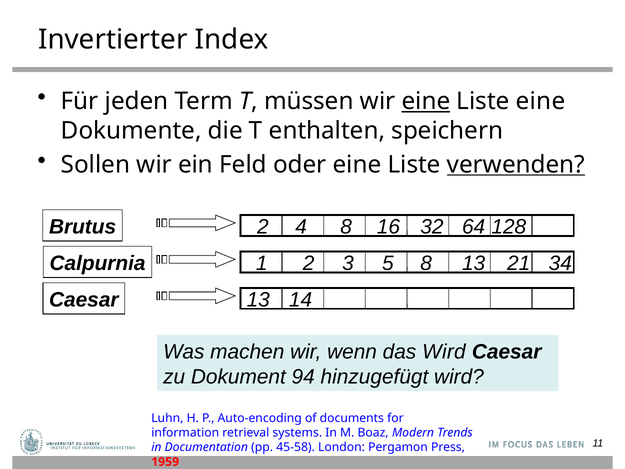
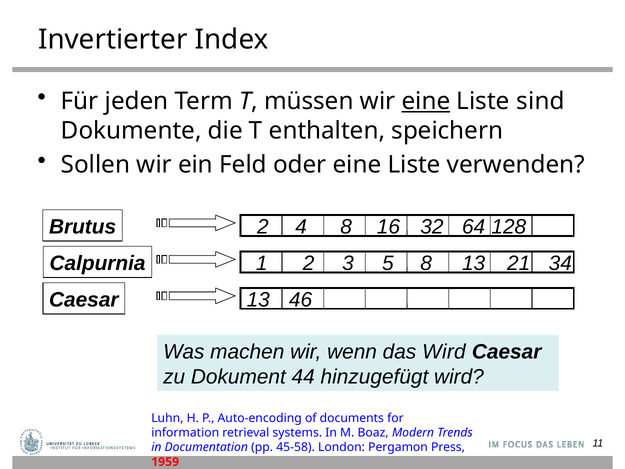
Liste eine: eine -> sind (541, 101)
verwenden underline: present -> none (516, 164)
14: 14 -> 46 (301, 300)
94: 94 -> 44 (303, 377)
